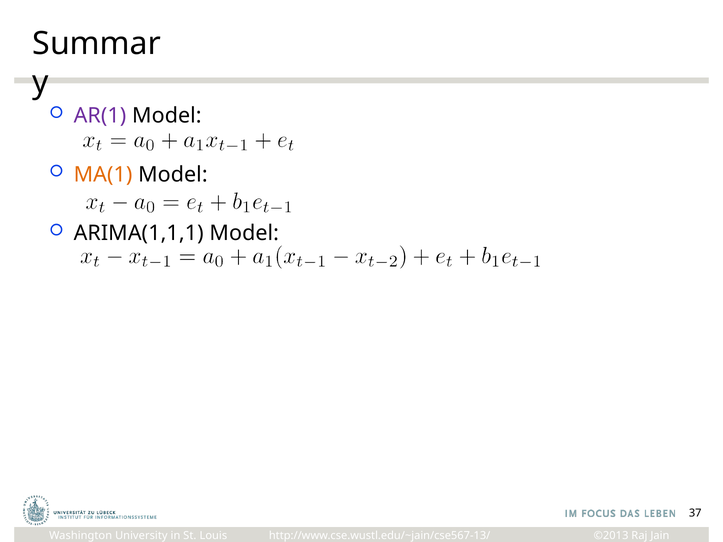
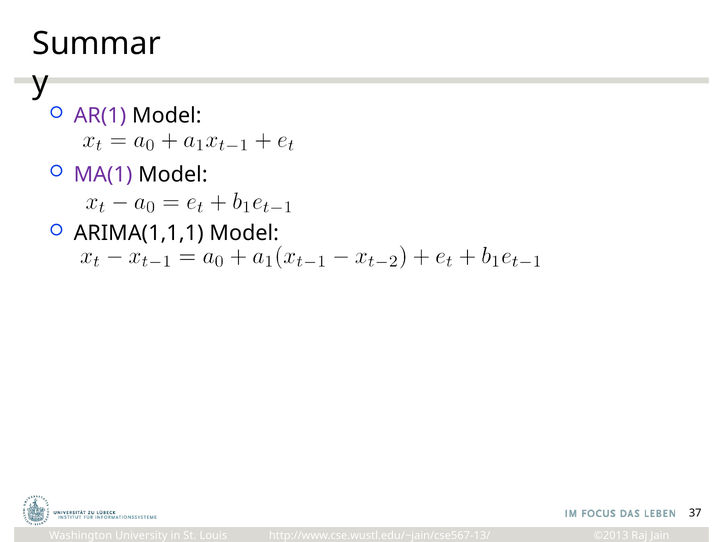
MA(1 colour: orange -> purple (103, 175)
